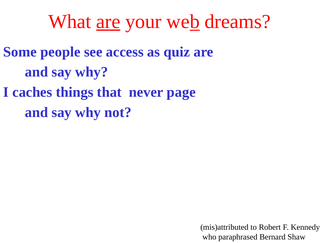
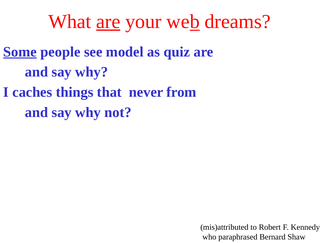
Some underline: none -> present (20, 52)
access: access -> model (125, 52)
page: page -> from (181, 92)
